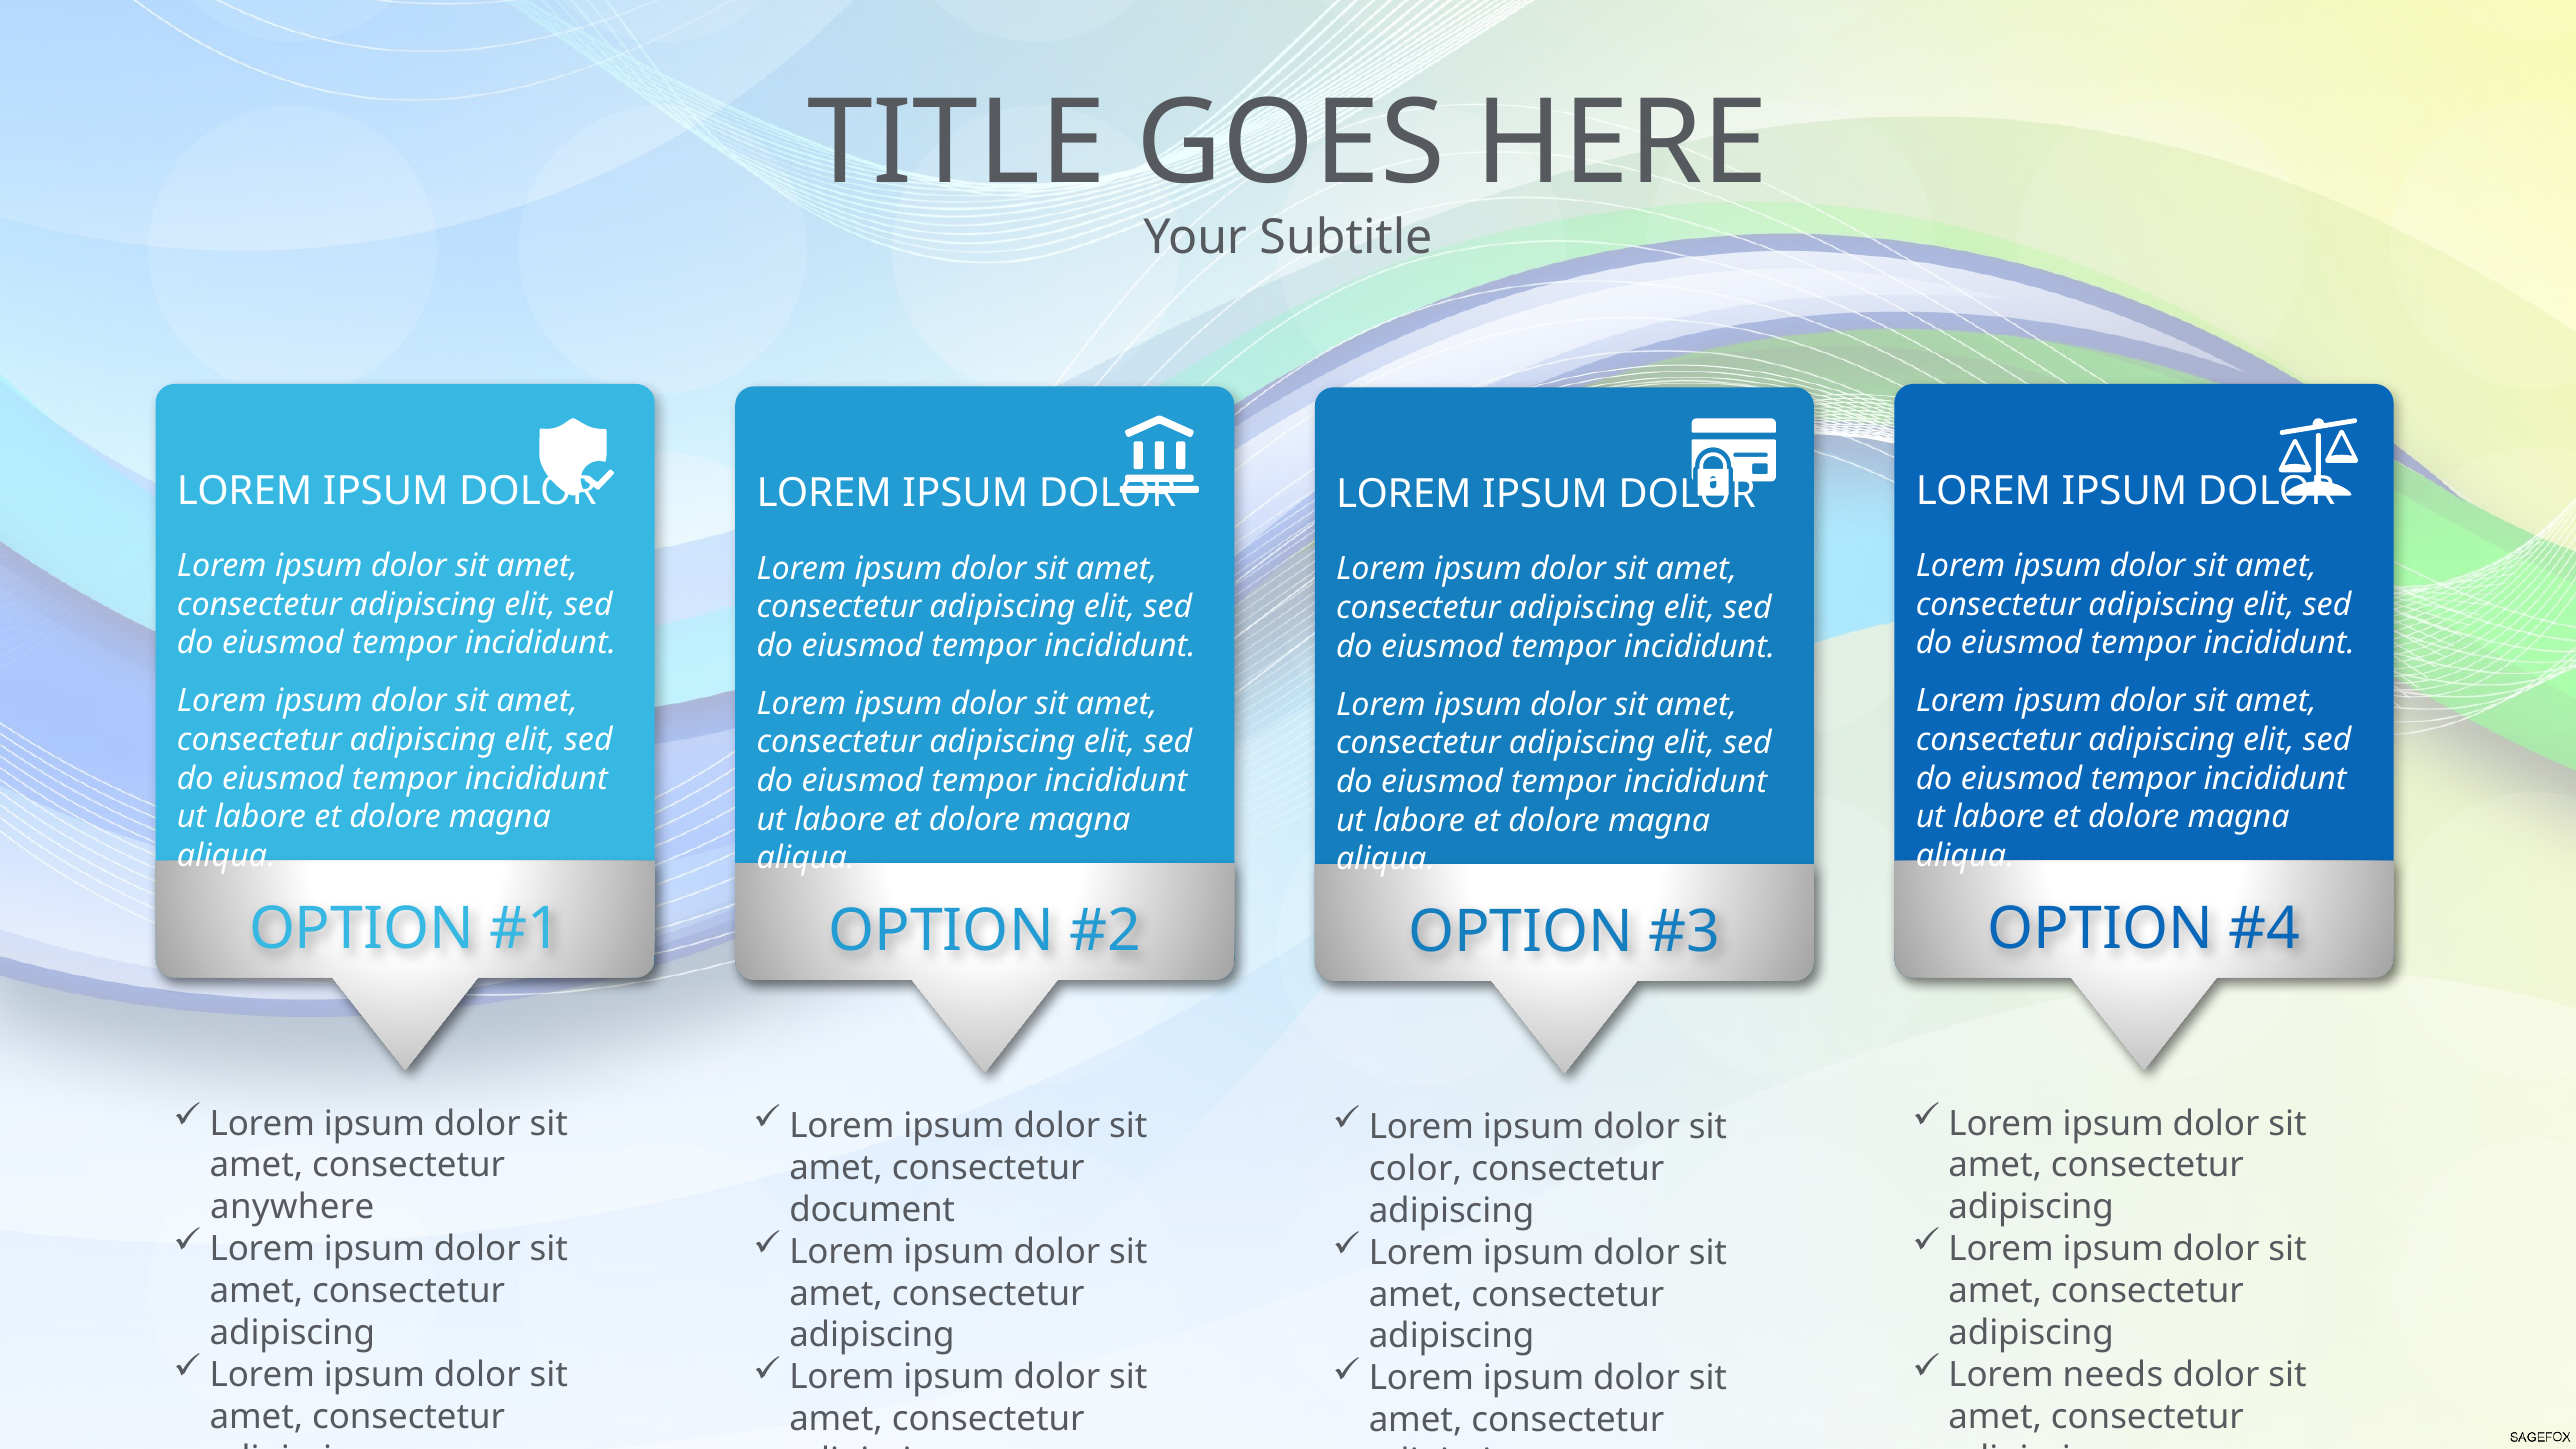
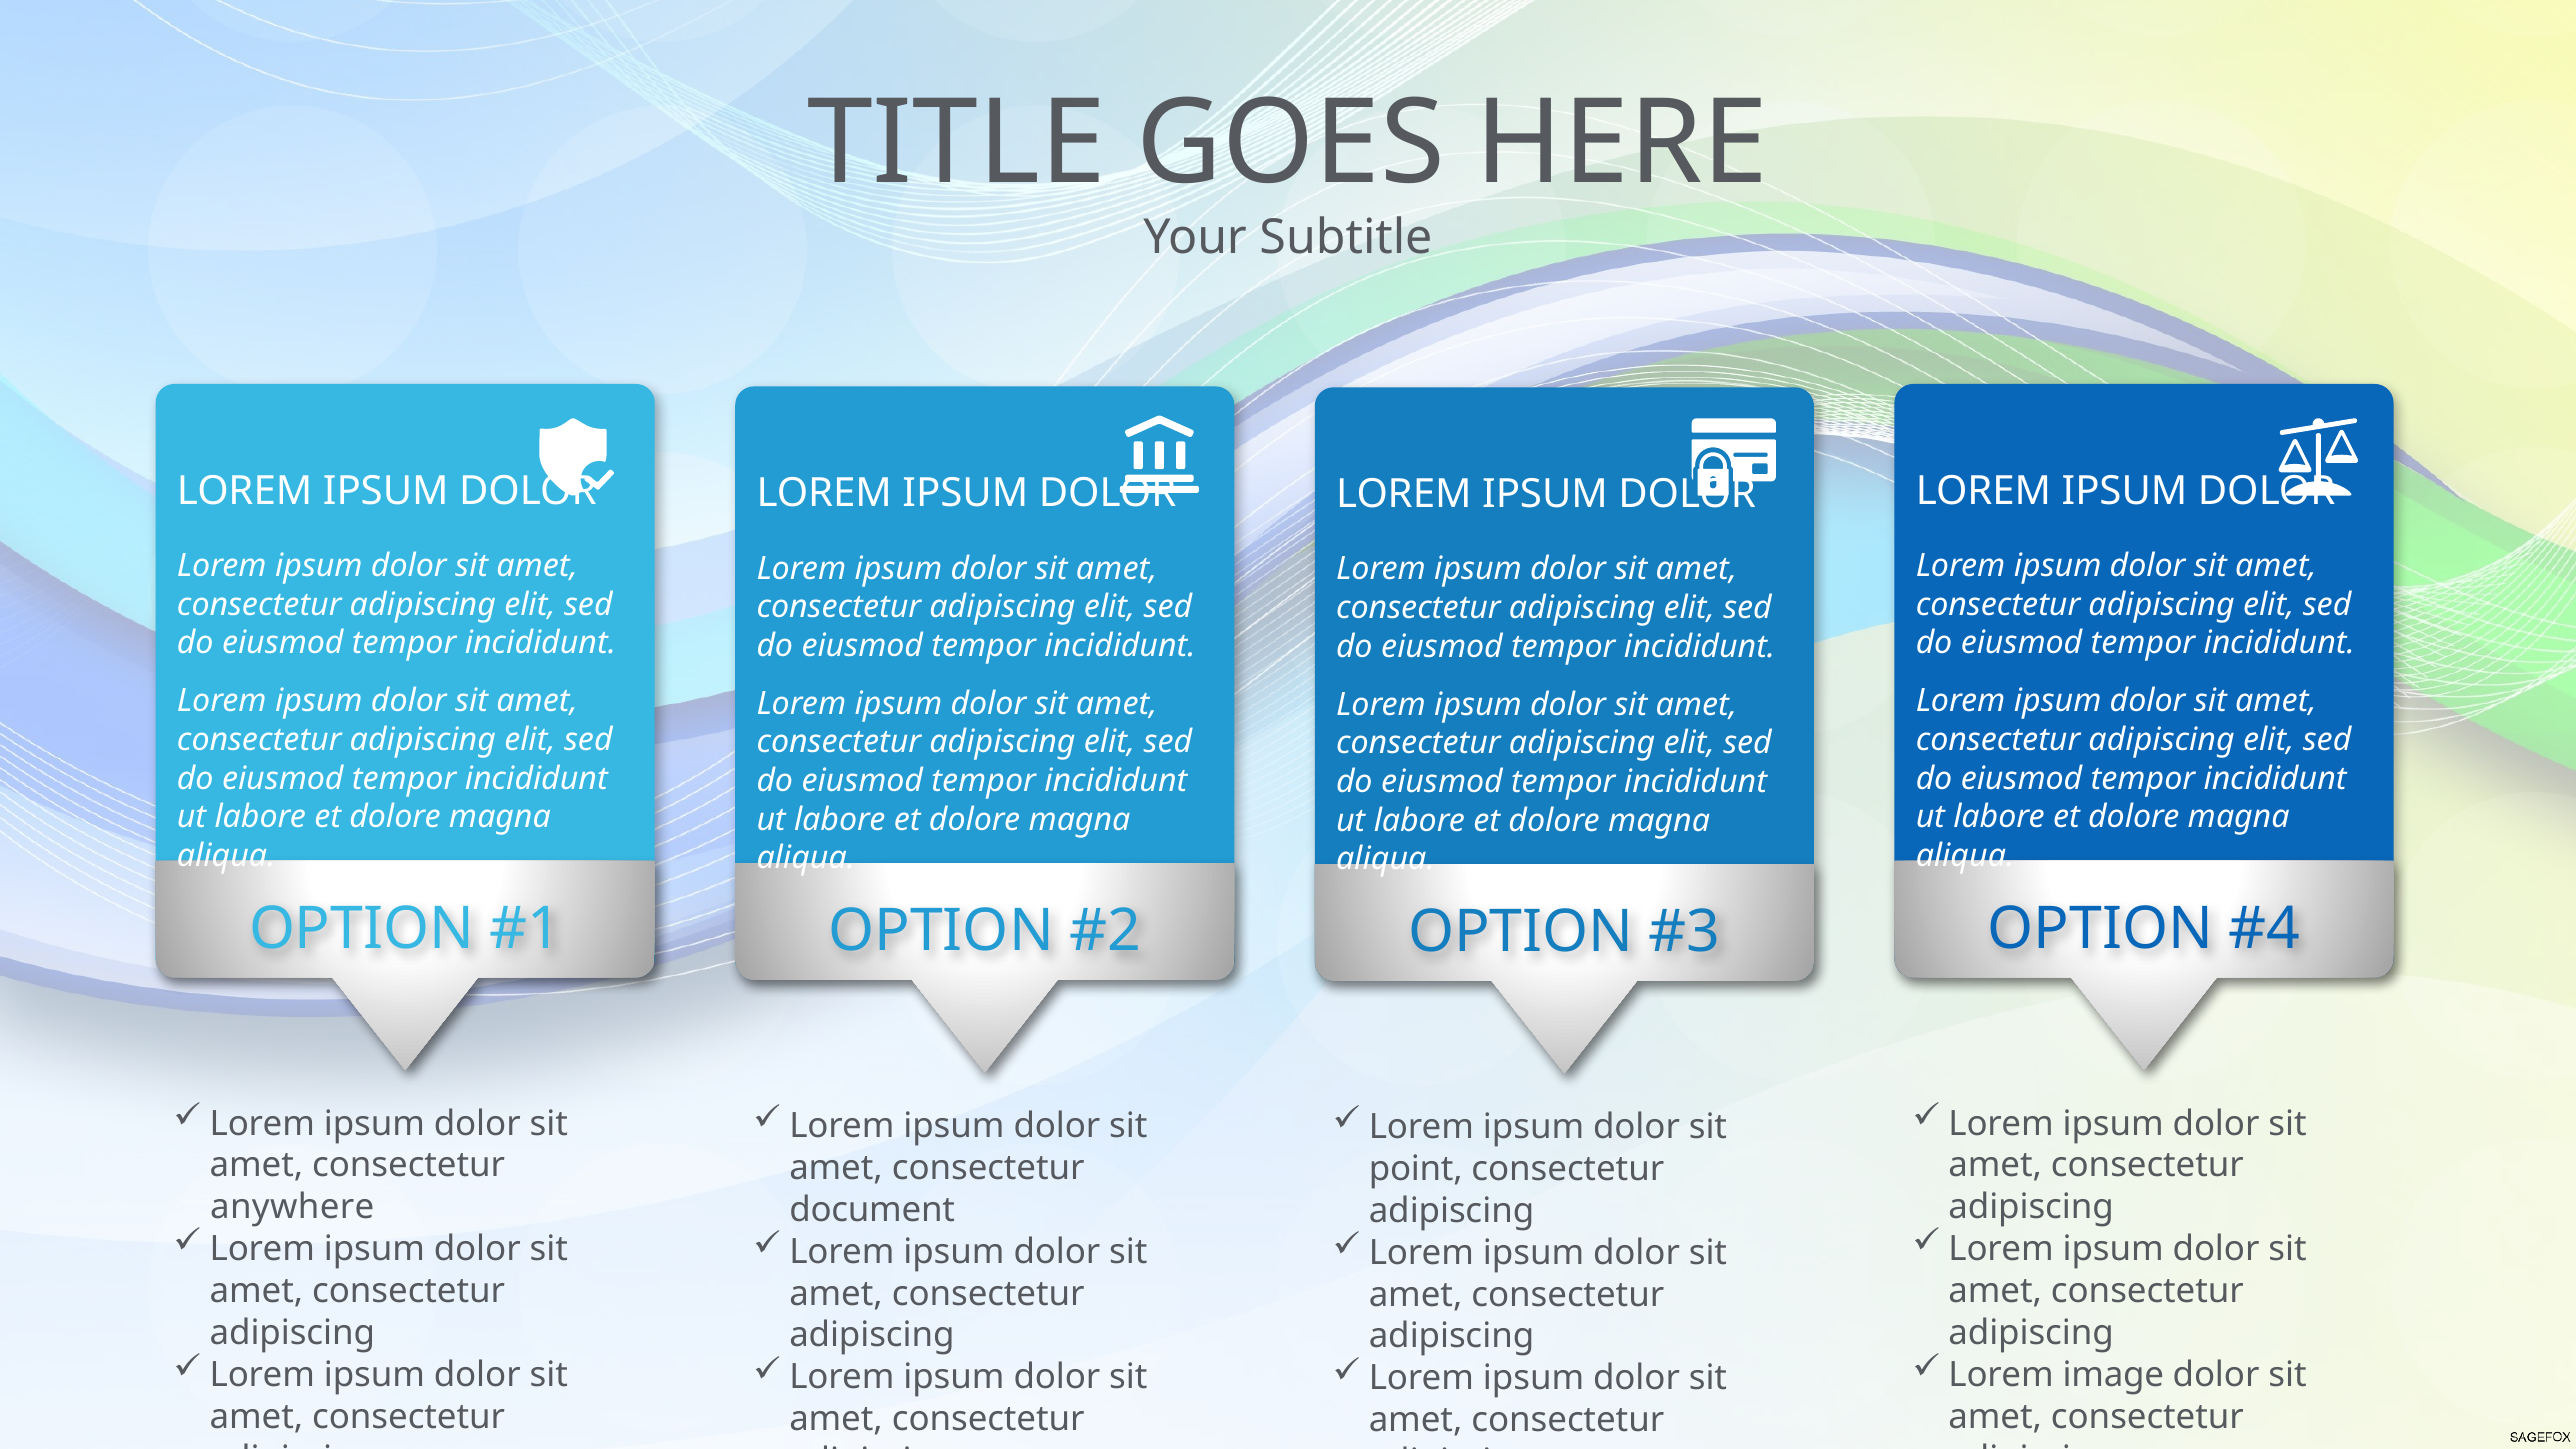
color: color -> point (1416, 1169)
needs: needs -> image (2113, 1375)
